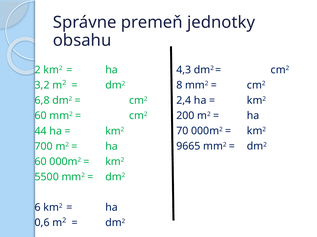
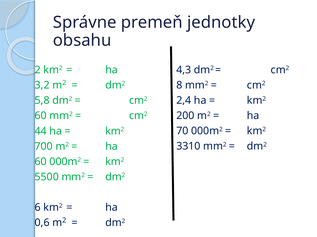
6,8: 6,8 -> 5,8 (42, 101)
9665: 9665 -> 3310 (188, 147)
